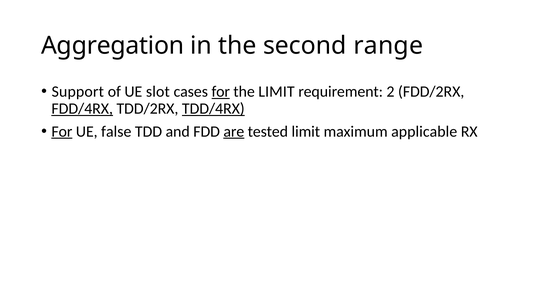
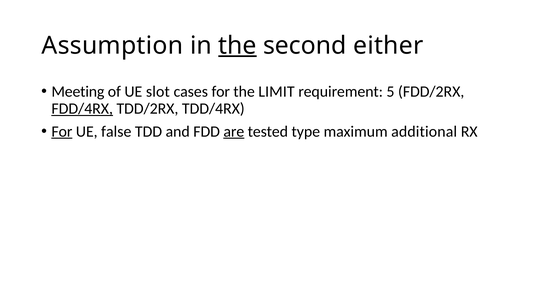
Aggregation: Aggregation -> Assumption (112, 46)
the underline: none -> present (237, 46)
range: range -> either (388, 46)
Support: Support -> Meeting (78, 92)
for underline: present -> none (221, 92)
2: 2 -> 5 (390, 92)
TDD/4RX underline: present -> none (213, 109)
tested limit: limit -> type (306, 131)
applicable: applicable -> additional (424, 131)
